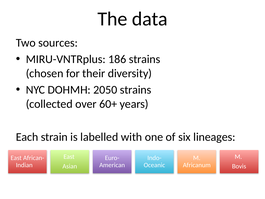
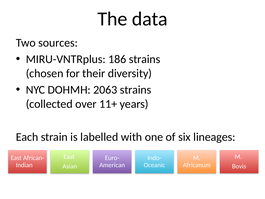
2050: 2050 -> 2063 (105, 90)
60+: 60+ -> 11+ (108, 104)
